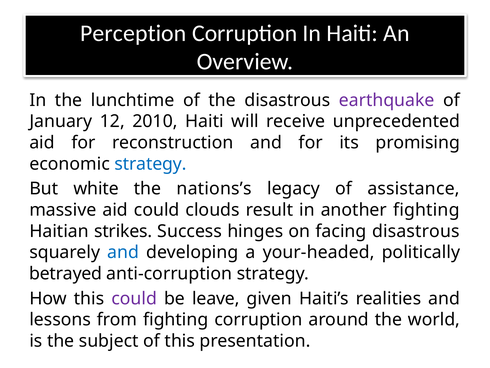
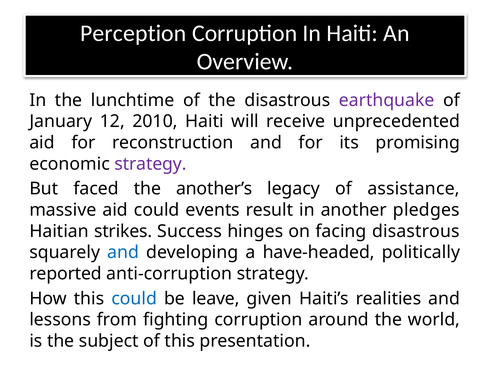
strategy colour: blue -> purple (151, 164)
white: white -> faced (96, 188)
nations’s: nations’s -> another’s (214, 188)
clouds: clouds -> events (213, 210)
another fighting: fighting -> pledges (426, 210)
your‐headed: your‐headed -> have‐headed (319, 252)
betrayed: betrayed -> reported (66, 273)
could colour: purple -> blue (134, 298)
